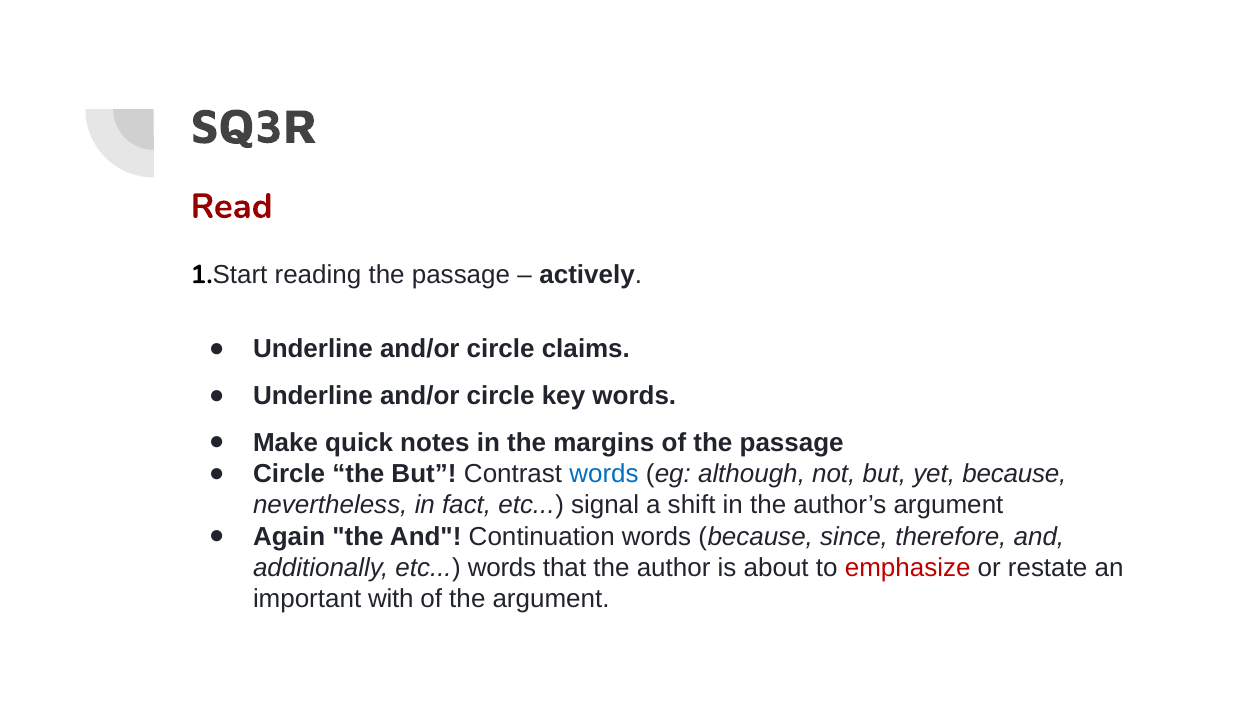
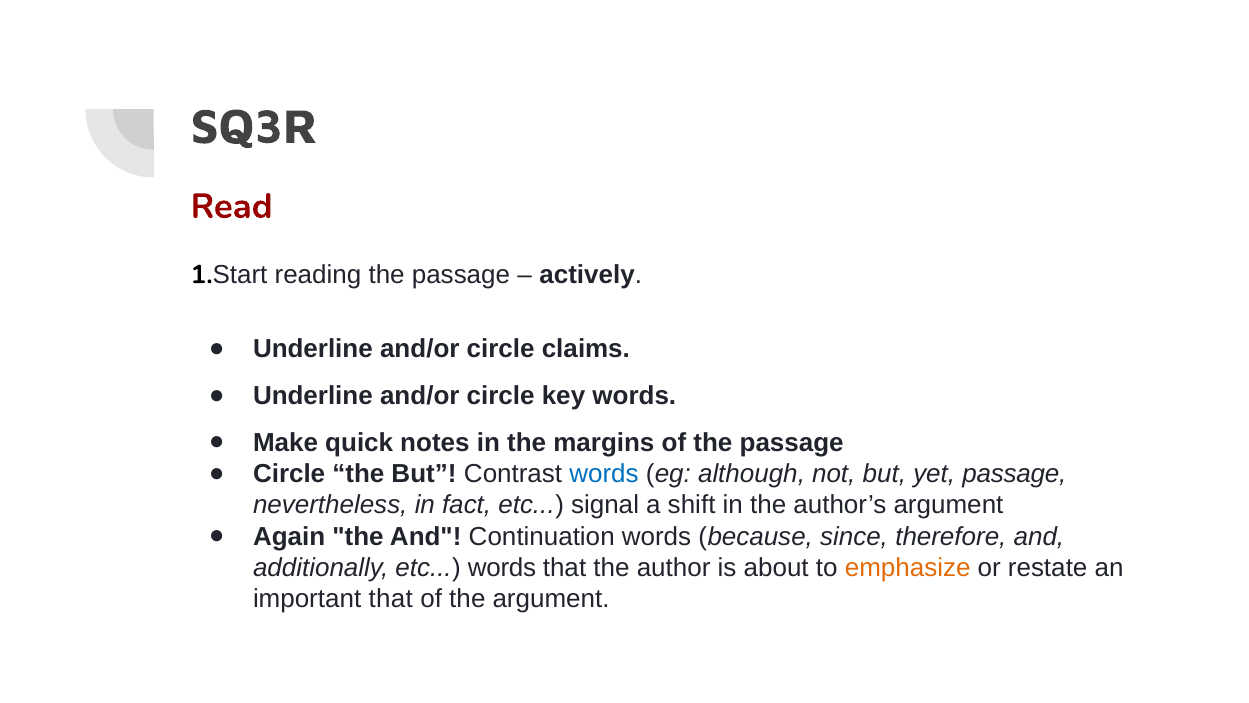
yet because: because -> passage (1014, 474)
emphasize colour: red -> orange (908, 567)
important with: with -> that (391, 599)
